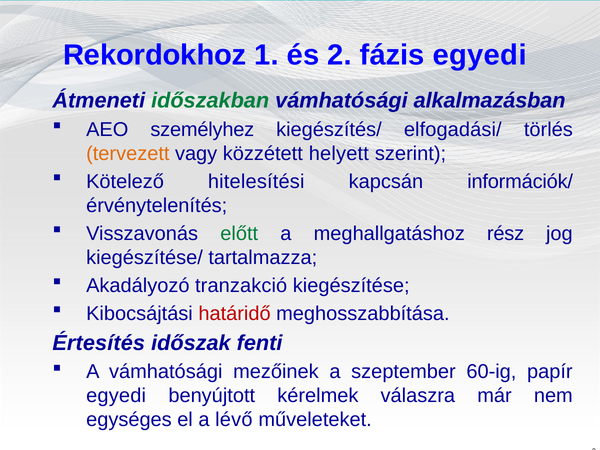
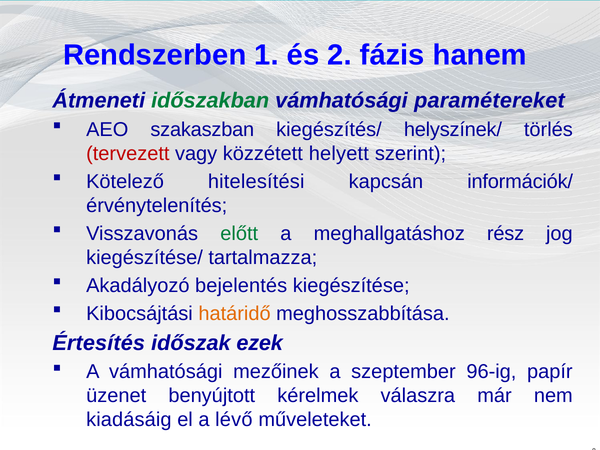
Rekordokhoz: Rekordokhoz -> Rendszerben (155, 55)
fázis egyedi: egyedi -> hanem (480, 55)
alkalmazásban: alkalmazásban -> paramétereket (489, 101)
személyhez: személyhez -> szakaszban (202, 130)
elfogadási/: elfogadási/ -> helyszínek/ (453, 130)
tervezett colour: orange -> red (128, 154)
tranzakció: tranzakció -> bejelentés (241, 286)
határidő colour: red -> orange (235, 314)
fenti: fenti -> ezek (260, 343)
60-ig: 60-ig -> 96-ig (491, 372)
egyedi: egyedi -> üzenet (116, 396)
egységes: egységes -> kiadásáig (129, 420)
